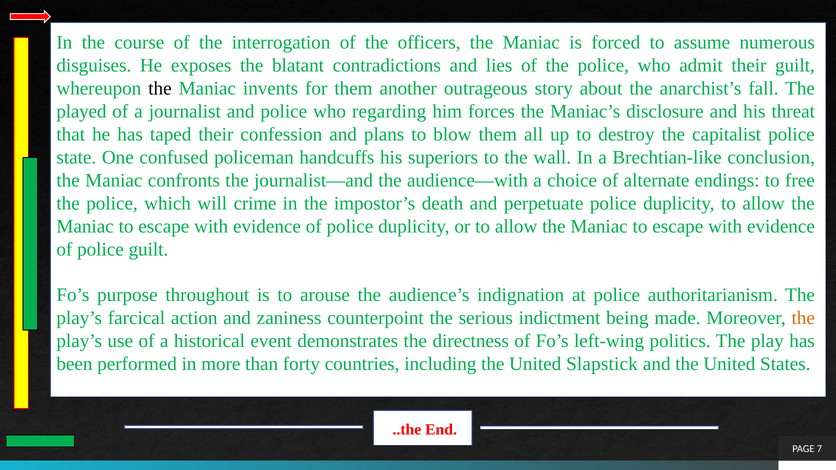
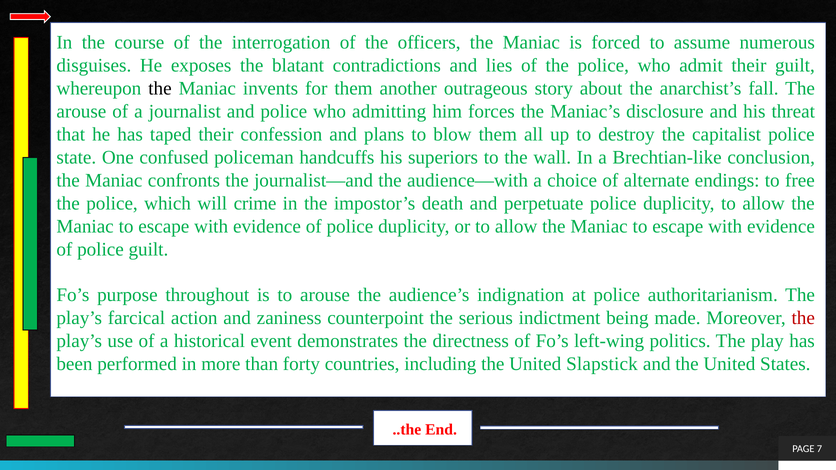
played: played -> arouse (81, 111)
regarding: regarding -> admitting (389, 111)
the colour: orange -> red (803, 318)
